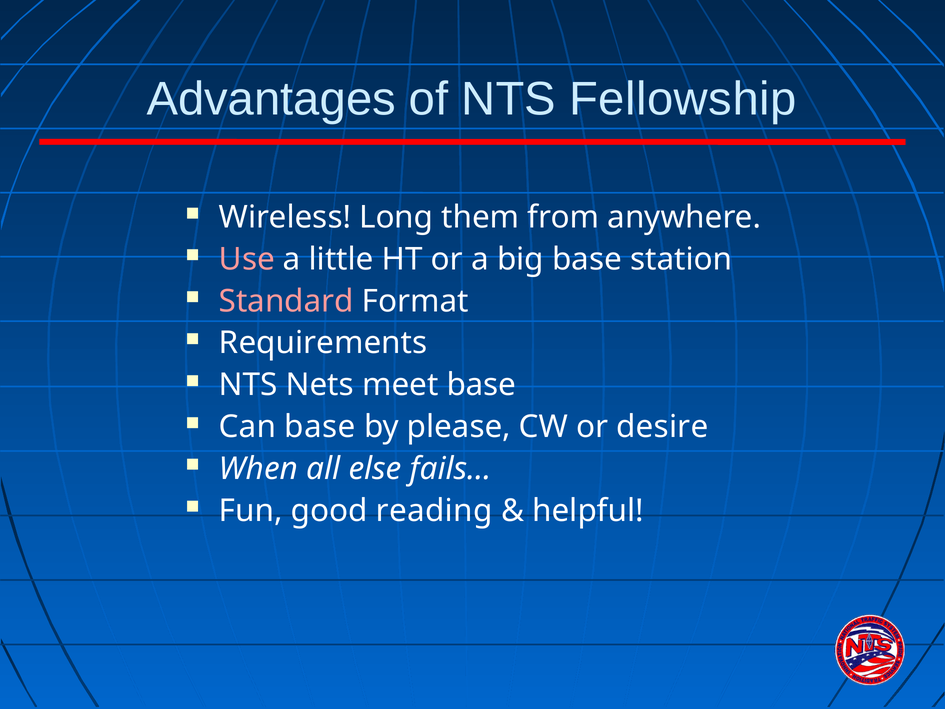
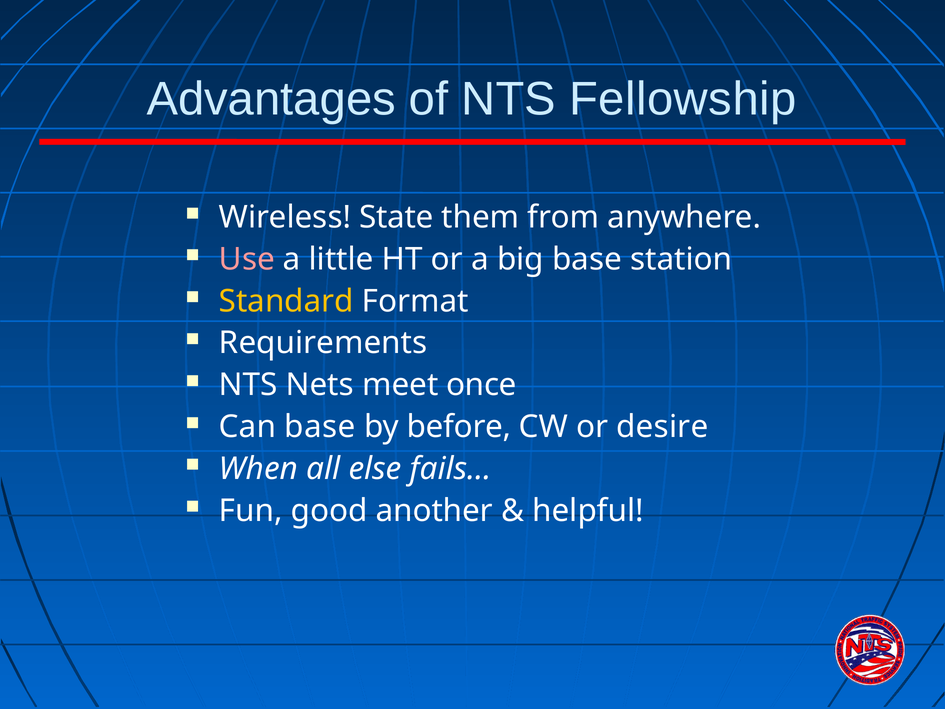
Long: Long -> State (396, 217)
Standard colour: pink -> yellow (286, 301)
meet base: base -> once (481, 385)
please: please -> before (459, 427)
reading: reading -> another (434, 510)
